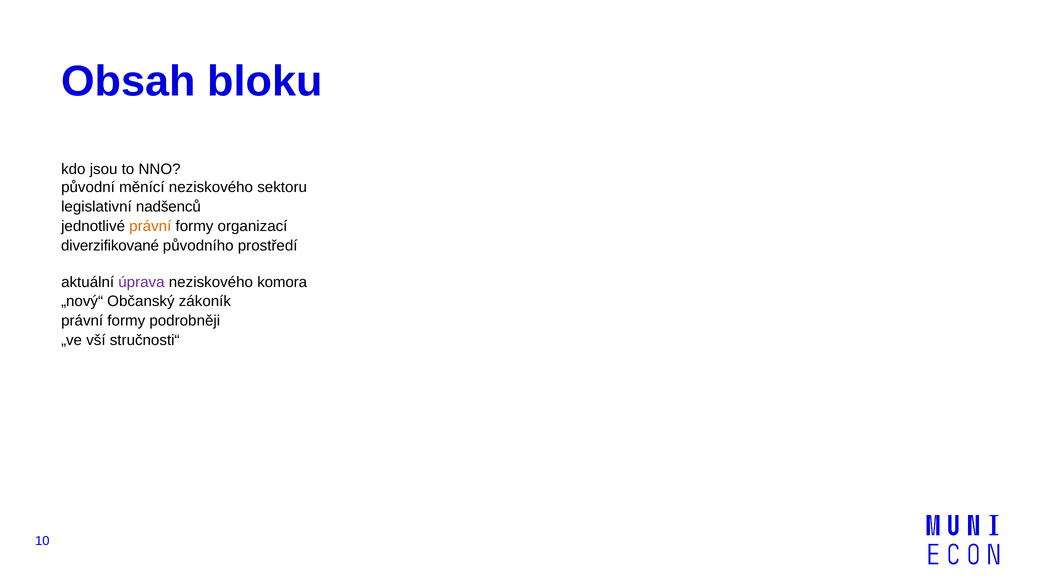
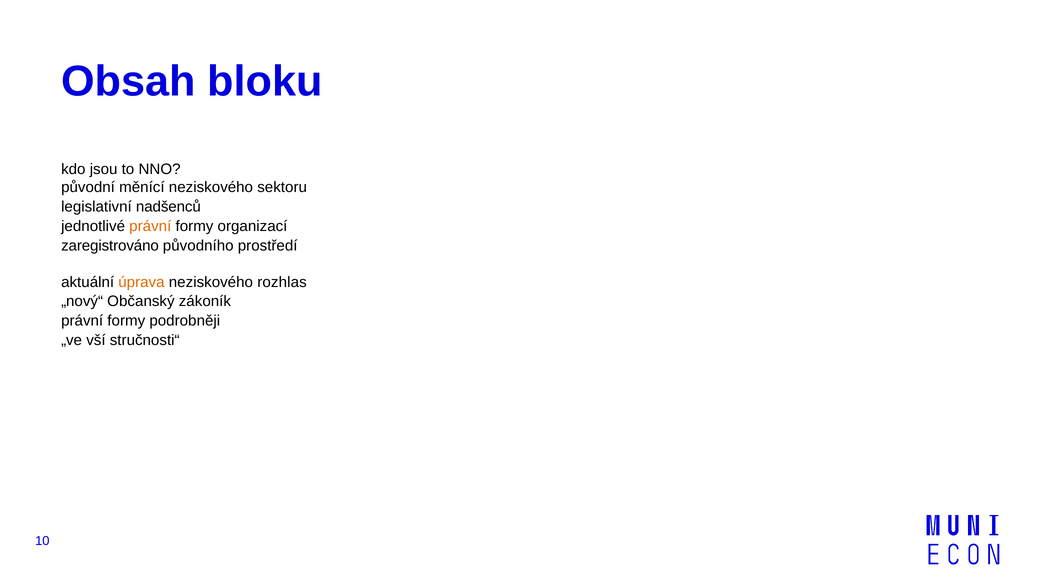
diverzifikované: diverzifikované -> zaregistrováno (110, 246)
úprava colour: purple -> orange (141, 282)
komora: komora -> rozhlas (282, 282)
